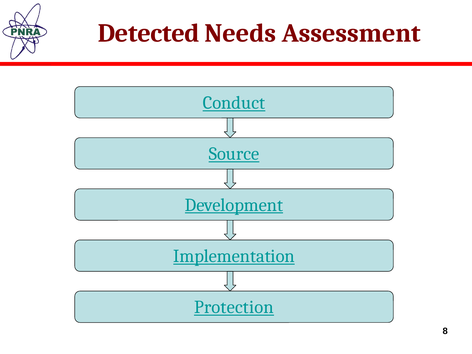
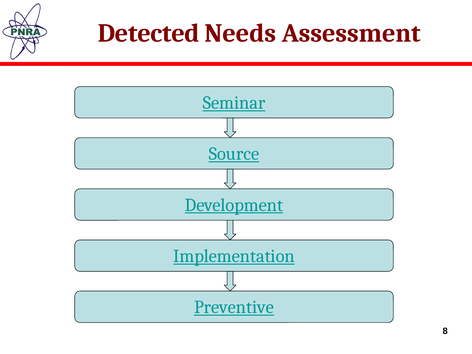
Conduct: Conduct -> Seminar (234, 103)
Protection: Protection -> Preventive (234, 307)
